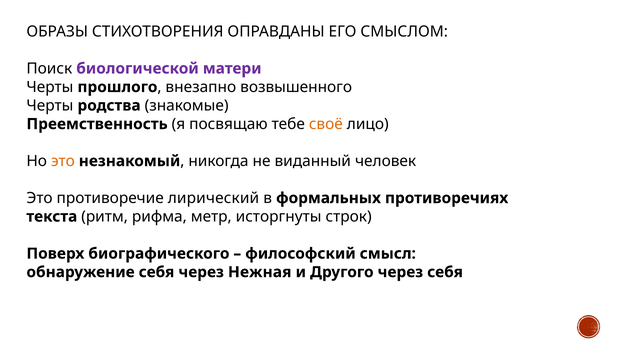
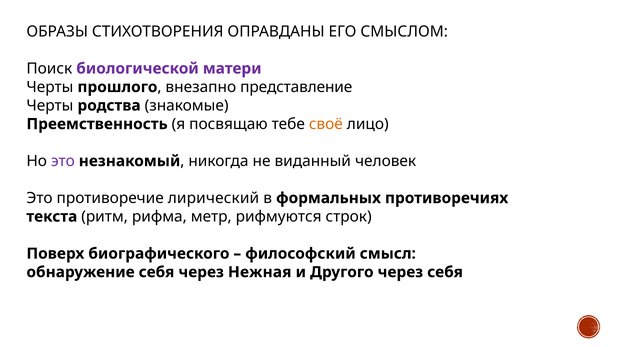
возвышенного: возвышенного -> представление (296, 87)
это colour: orange -> purple (63, 161)
исторгнуты: исторгнуты -> рифмуются (279, 217)
